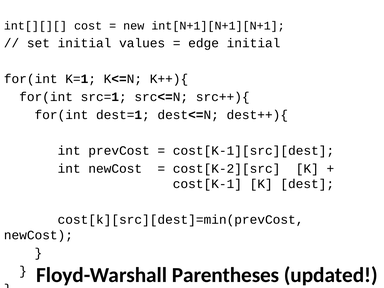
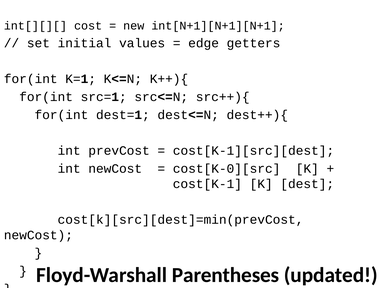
edge initial: initial -> getters (254, 43)
cost[K-2][src: cost[K-2][src -> cost[K-0][src (227, 169)
